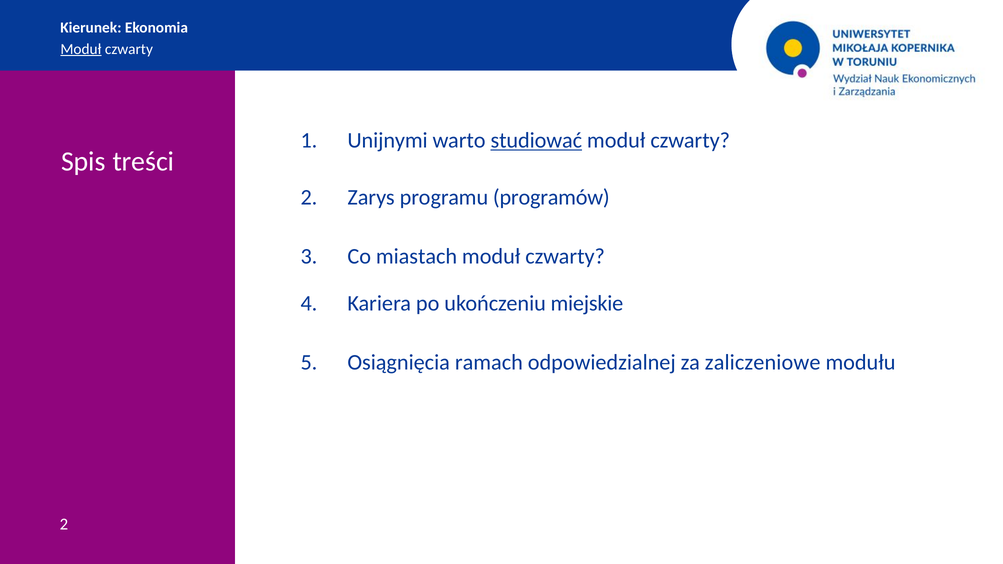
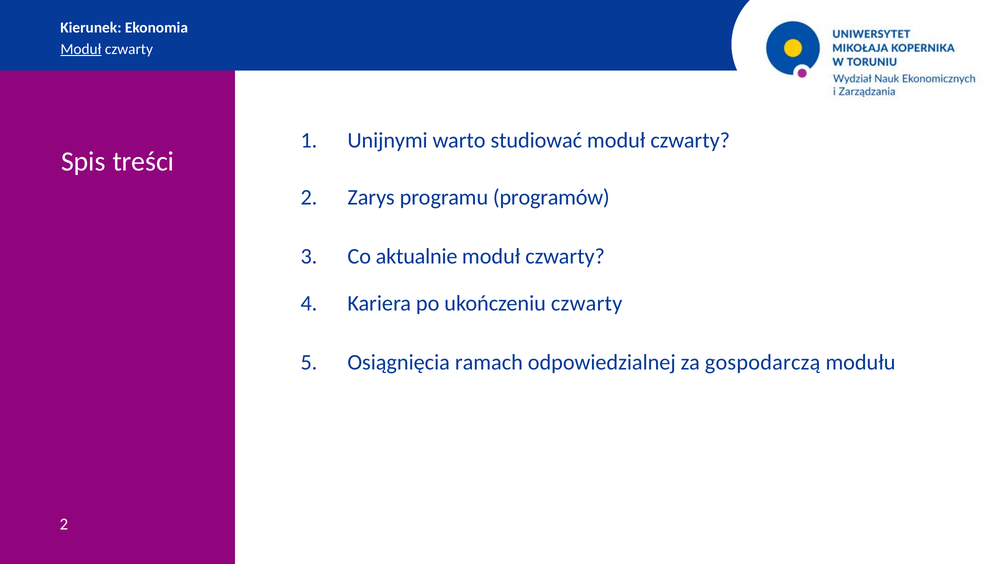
studiować underline: present -> none (536, 140)
miastach: miastach -> aktualnie (417, 256)
ukończeniu miejskie: miejskie -> czwarty (587, 304)
zaliczeniowe: zaliczeniowe -> gospodarczą (763, 363)
